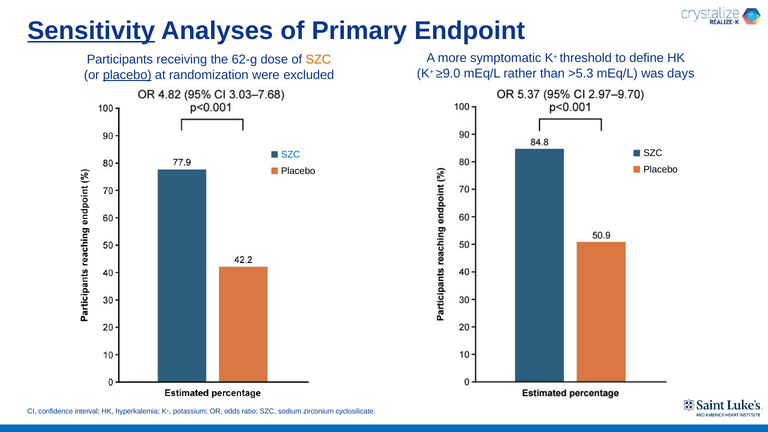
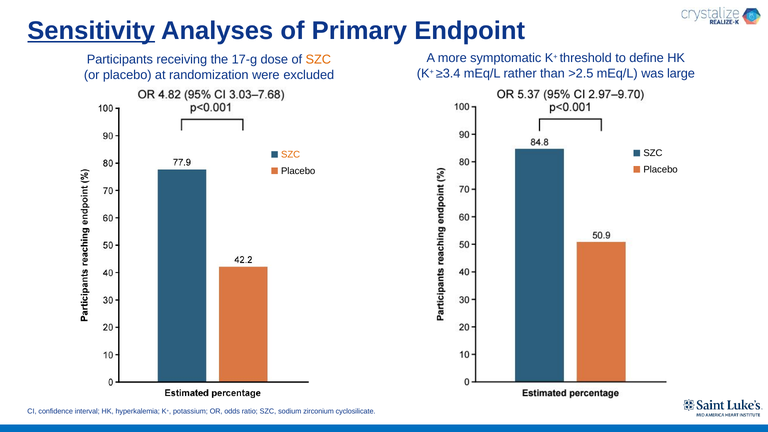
62-g: 62-g -> 17-g (244, 60)
≥9.0: ≥9.0 -> ≥3.4 (448, 73)
>5.3: >5.3 -> >2.5 (581, 73)
days: days -> large (681, 73)
placebo underline: present -> none (127, 75)
SZC colour: blue -> orange (291, 155)
